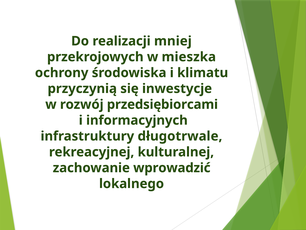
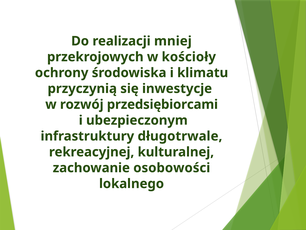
mieszka: mieszka -> kościoły (189, 57)
informacyjnych: informacyjnych -> ubezpieczonym (137, 120)
wprowadzić: wprowadzić -> osobowości (172, 168)
